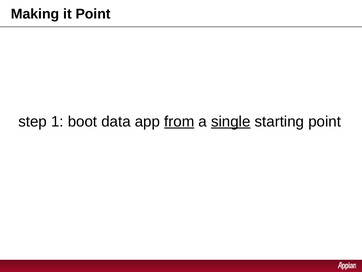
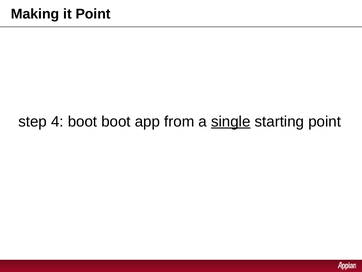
1: 1 -> 4 (57, 121)
boot data: data -> boot (116, 121)
from underline: present -> none (179, 121)
